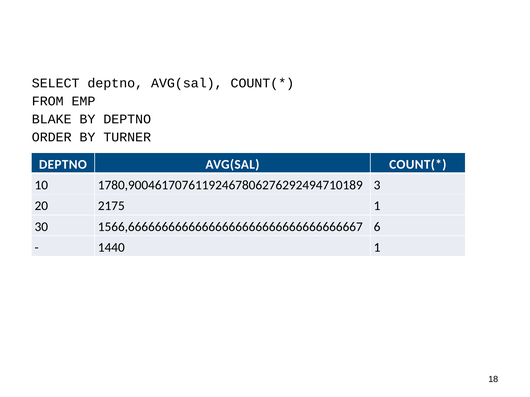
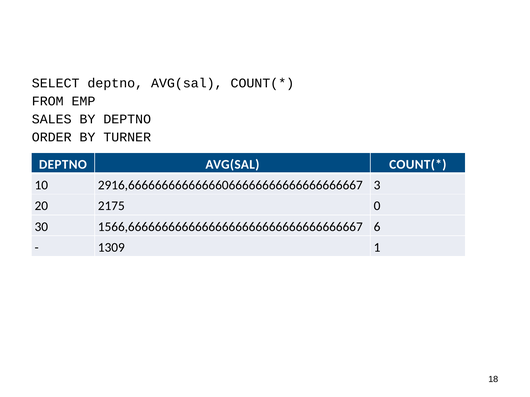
BLAKE: BLAKE -> SALES (52, 119)
1780,90046170761192467806276292494710189: 1780,90046170761192467806276292494710189 -> 2916,66666666666666066666666666666666667 (230, 185)
2175 1: 1 -> 0 (377, 206)
1440: 1440 -> 1309 (111, 248)
